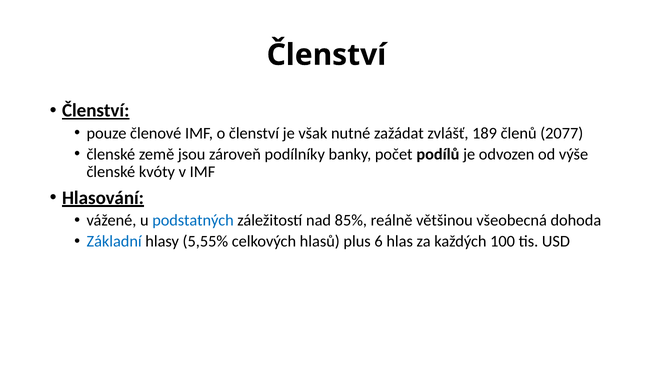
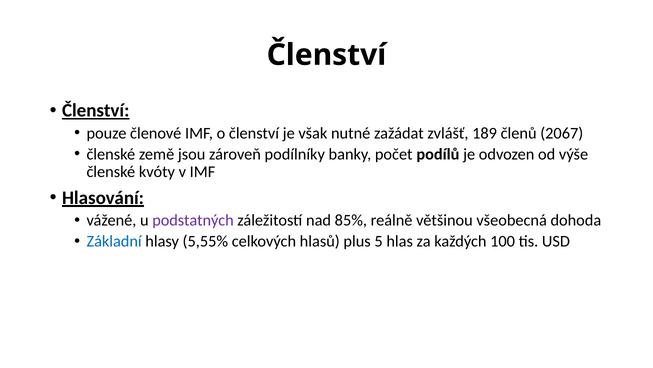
2077: 2077 -> 2067 (562, 133)
podstatných colour: blue -> purple (193, 220)
6: 6 -> 5 (379, 241)
